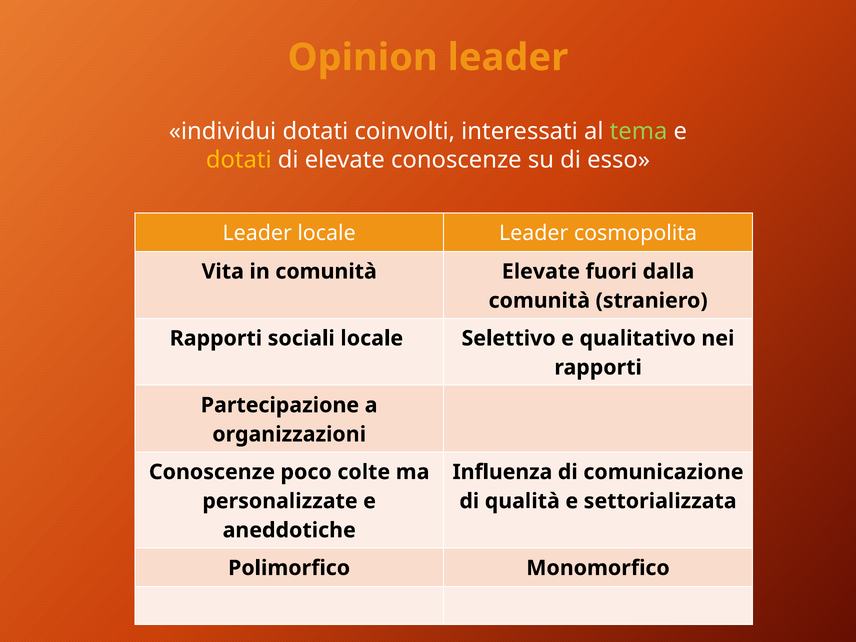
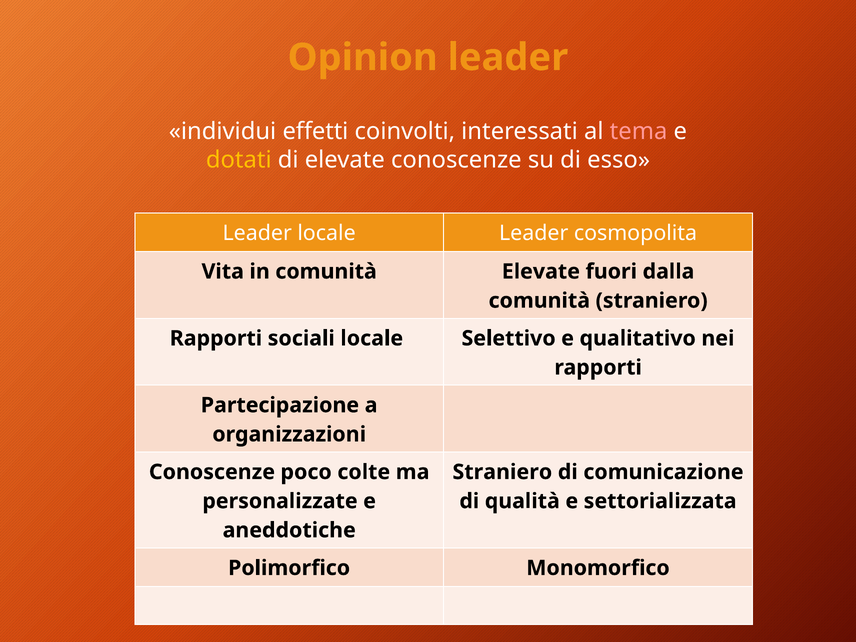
individui dotati: dotati -> effetti (315, 131)
tema colour: light green -> pink (639, 131)
Influenza: Influenza -> Straniero (502, 472)
